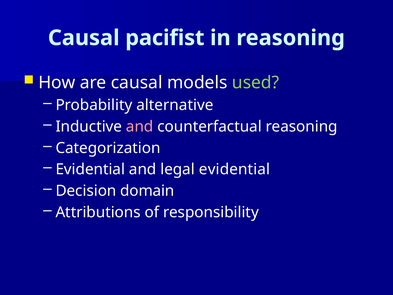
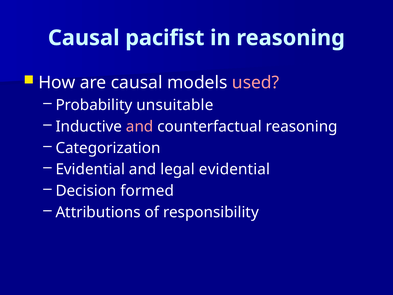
used colour: light green -> pink (256, 82)
alternative: alternative -> unsuitable (175, 105)
domain: domain -> formed (147, 191)
